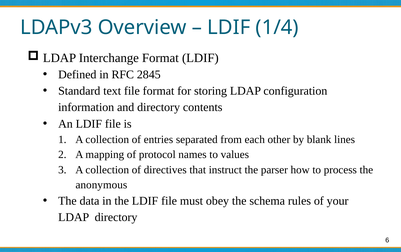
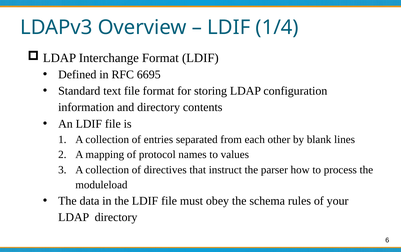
2845: 2845 -> 6695 (149, 75)
anonymous: anonymous -> moduleload (101, 185)
